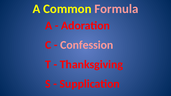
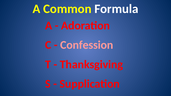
Formula colour: pink -> white (116, 9)
